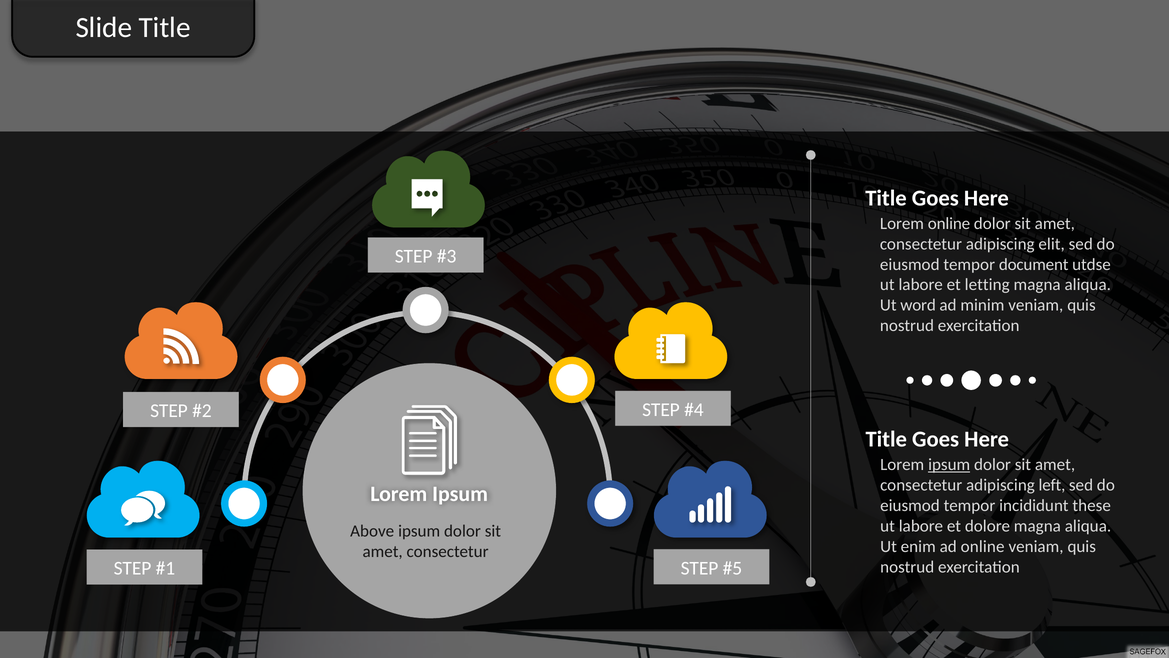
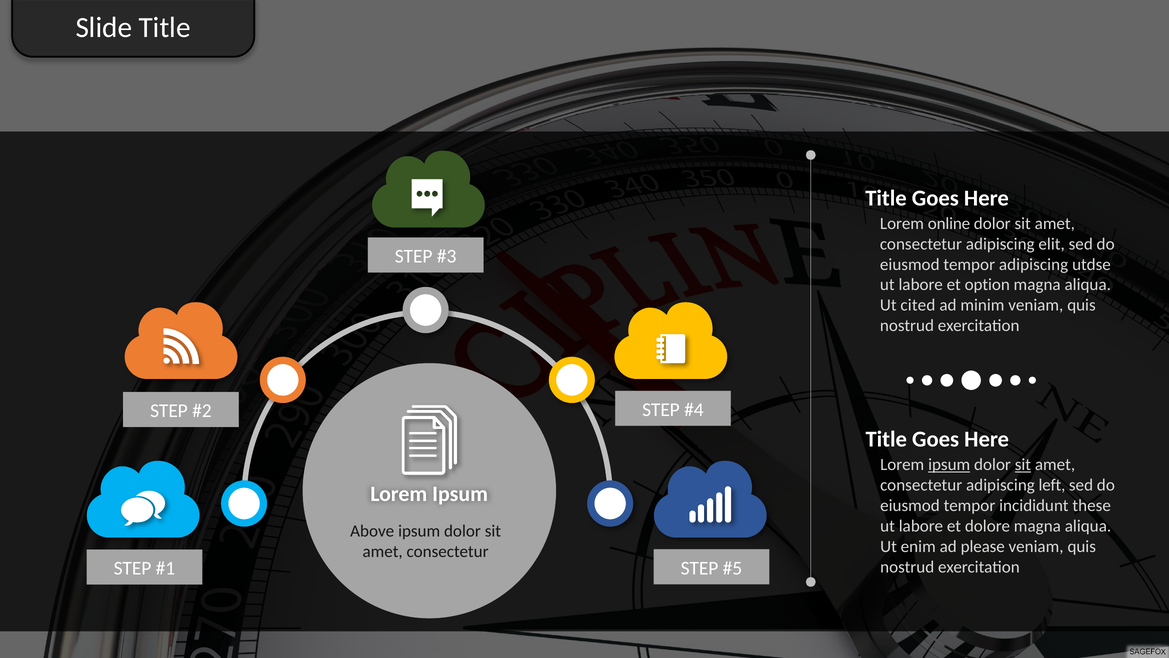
tempor document: document -> adipiscing (1034, 264)
letting: letting -> option (987, 285)
word: word -> cited (918, 305)
sit underline: none -> present (1023, 465)
ad online: online -> please (983, 546)
